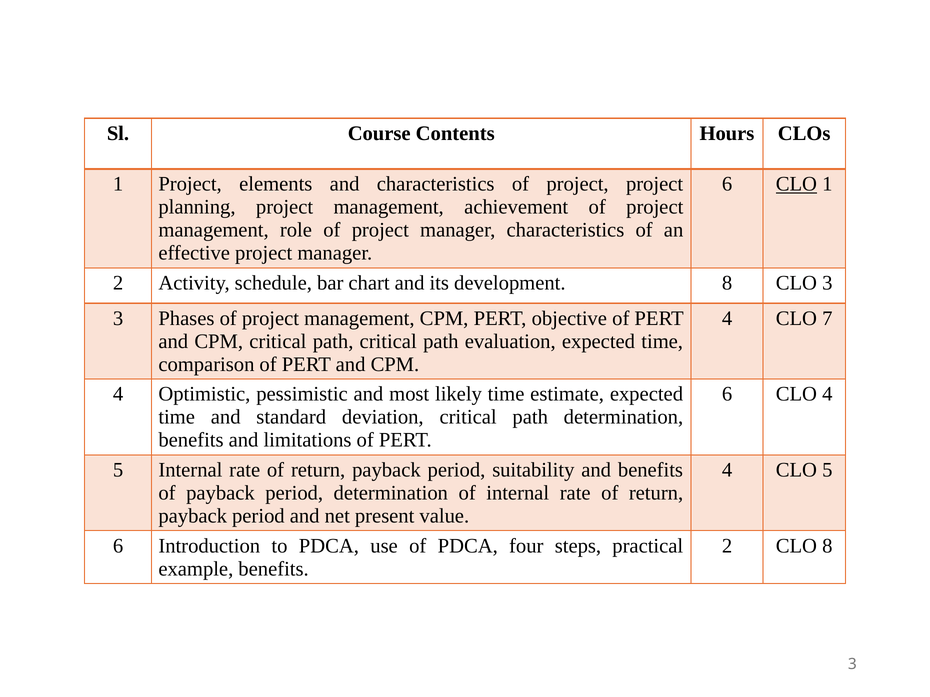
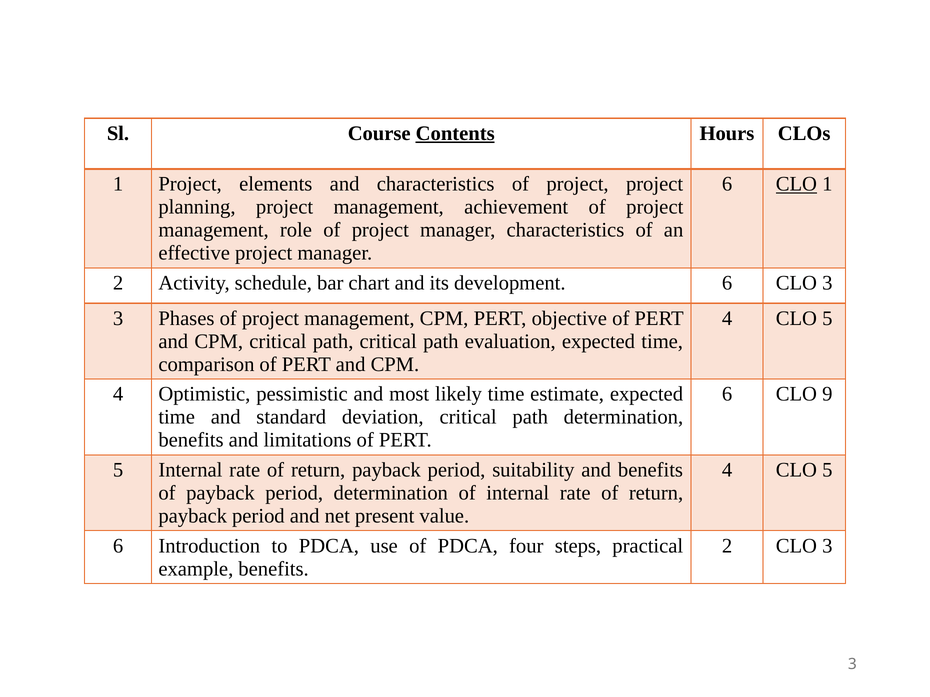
Contents underline: none -> present (455, 133)
development 8: 8 -> 6 (727, 283)
7: 7 -> 5 (827, 319)
CLO 4: 4 -> 9 (827, 394)
2 CLO 8: 8 -> 3 (827, 546)
